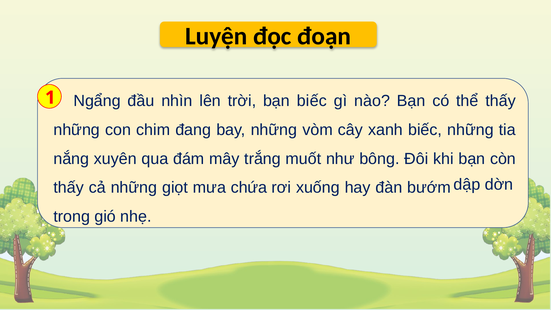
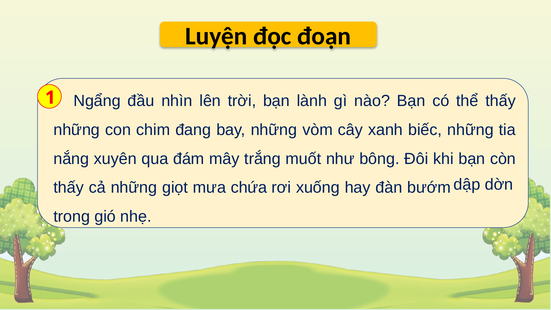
bạn biếc: biếc -> lành (312, 101)
